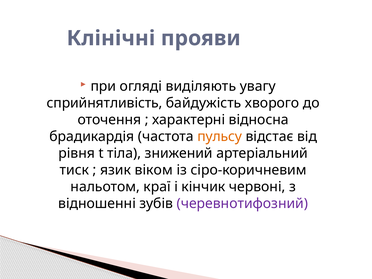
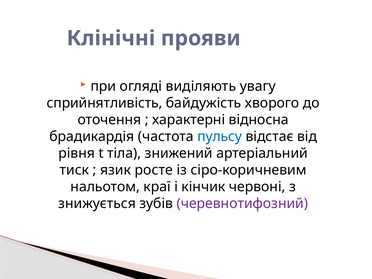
пульсу colour: orange -> blue (220, 137)
віком: віком -> росте (154, 170)
відношенні: відношенні -> знижується (97, 204)
